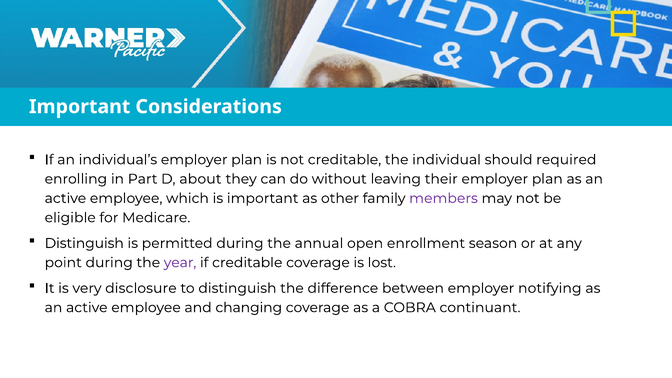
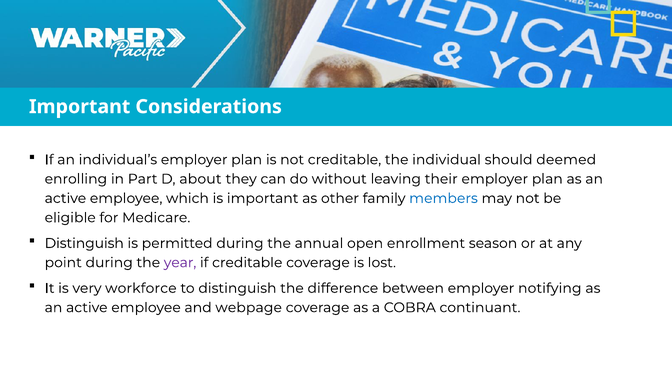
required: required -> deemed (566, 160)
members colour: purple -> blue (444, 198)
disclosure: disclosure -> workforce (141, 288)
changing: changing -> webpage (249, 308)
